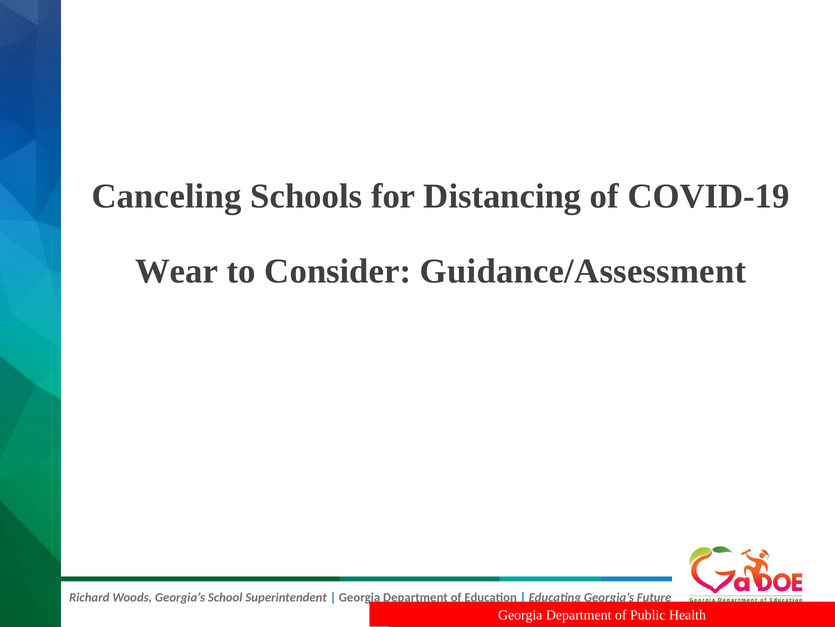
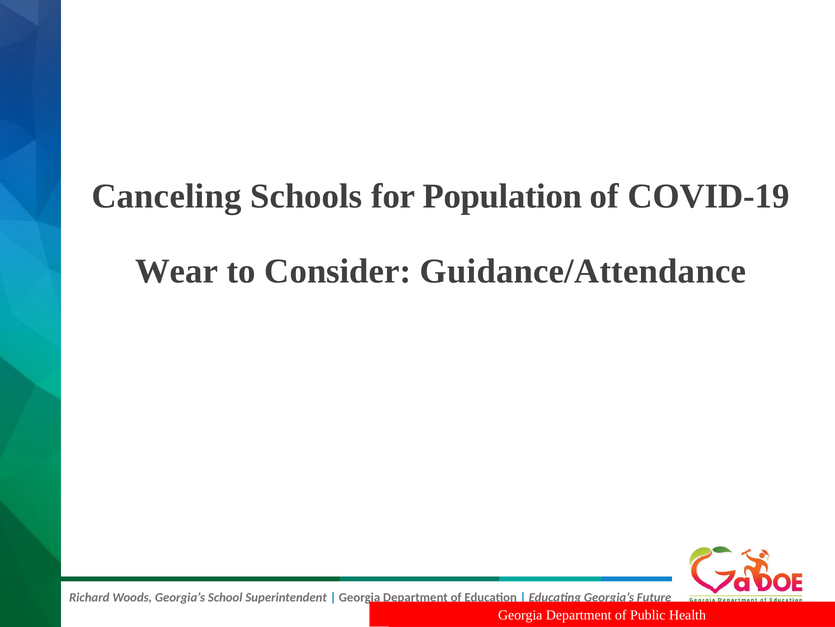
Distancing: Distancing -> Population (503, 196)
Guidance/Assessment: Guidance/Assessment -> Guidance/Attendance (583, 271)
